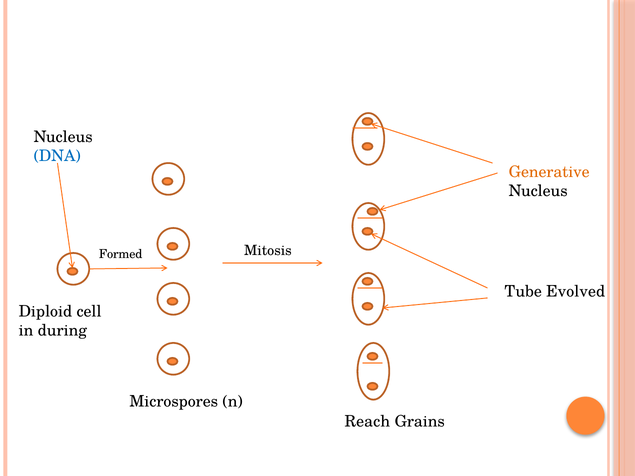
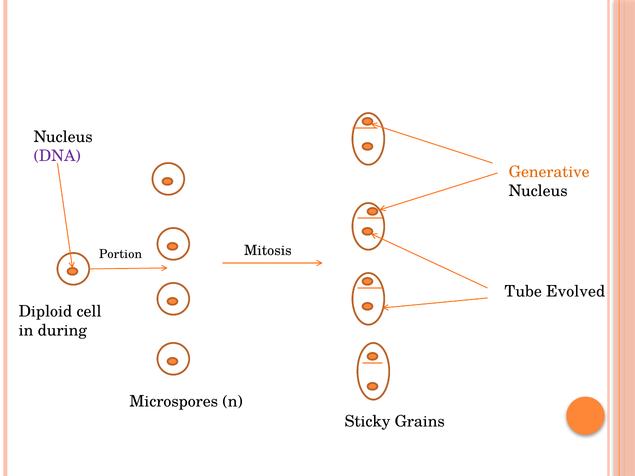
DNA colour: blue -> purple (57, 156)
Formed: Formed -> Portion (121, 255)
Reach: Reach -> Sticky (367, 422)
